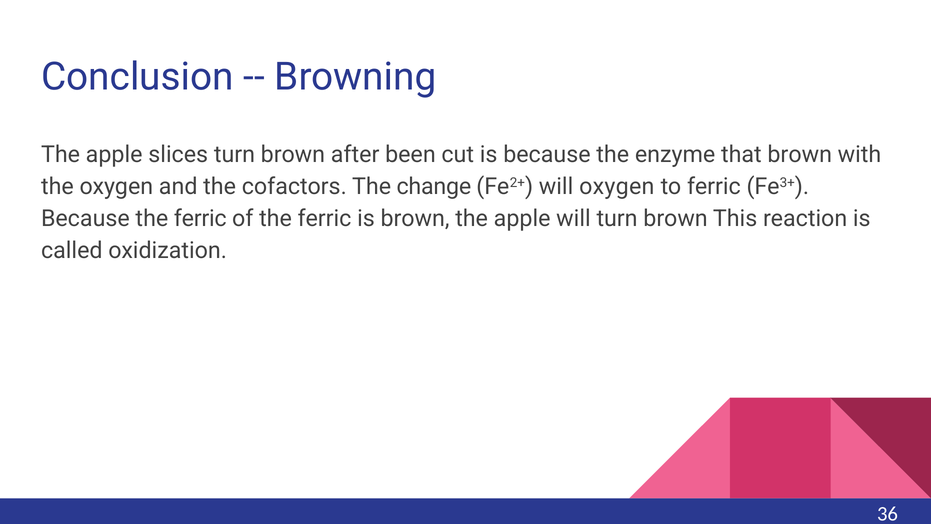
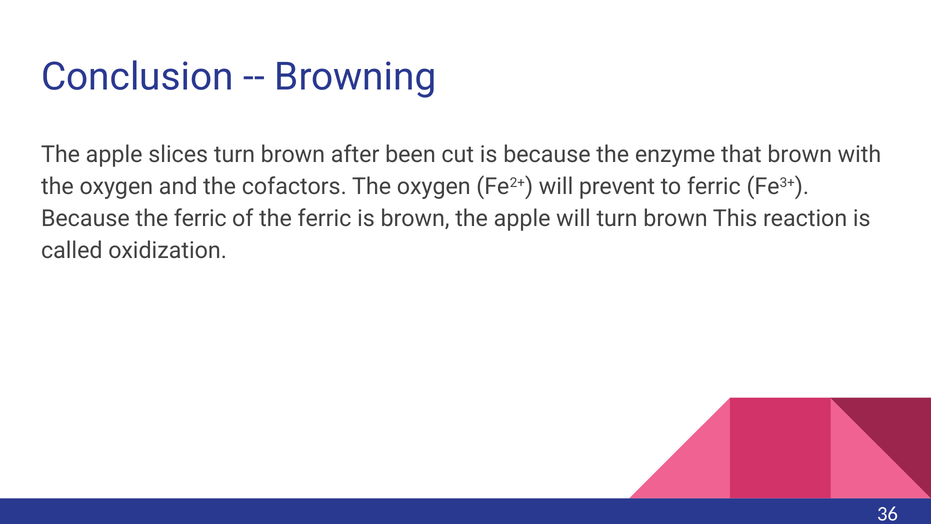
cofactors The change: change -> oxygen (434, 186)
will oxygen: oxygen -> prevent (617, 186)
